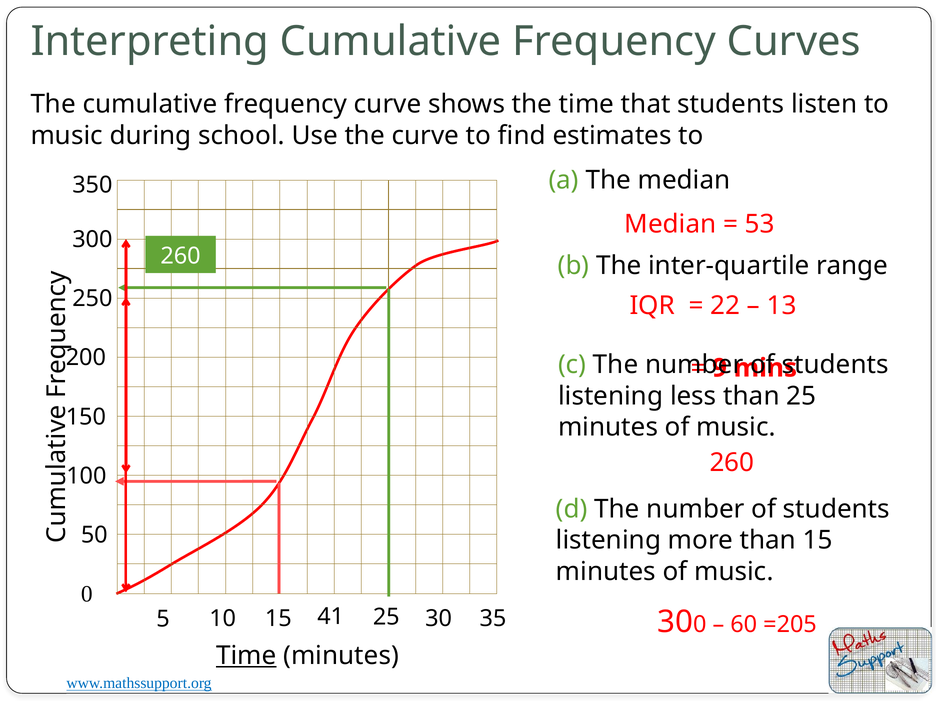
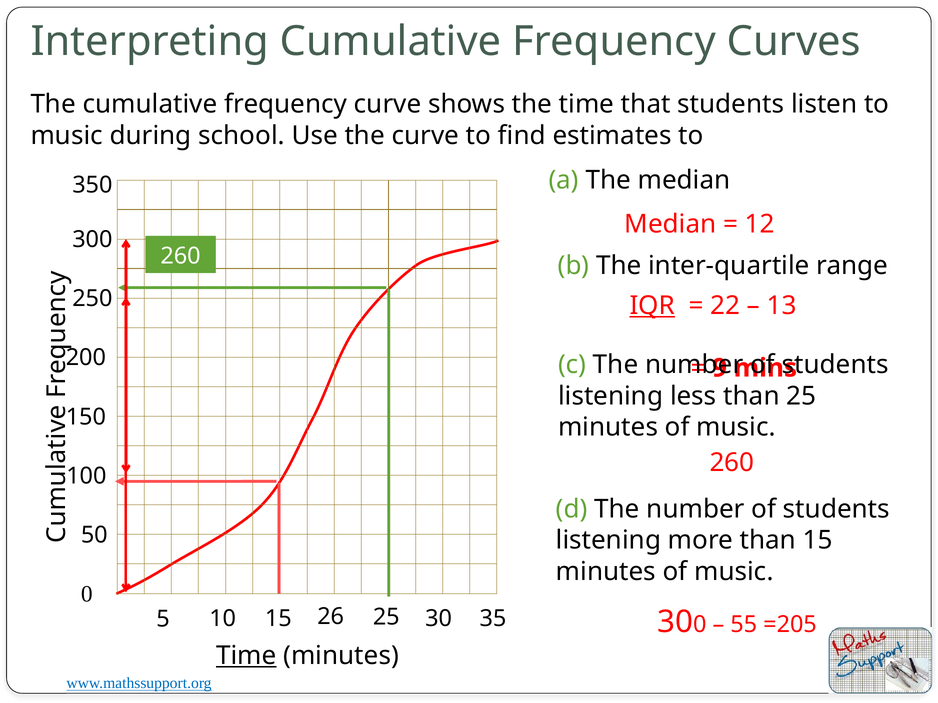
53: 53 -> 12 (760, 224)
IQR underline: none -> present (652, 306)
41: 41 -> 26 (331, 617)
60: 60 -> 55 (744, 625)
